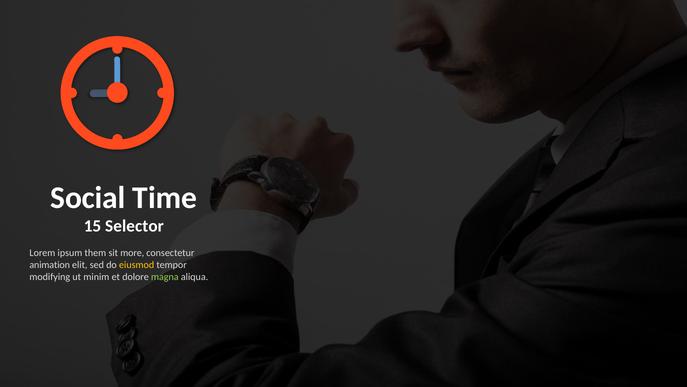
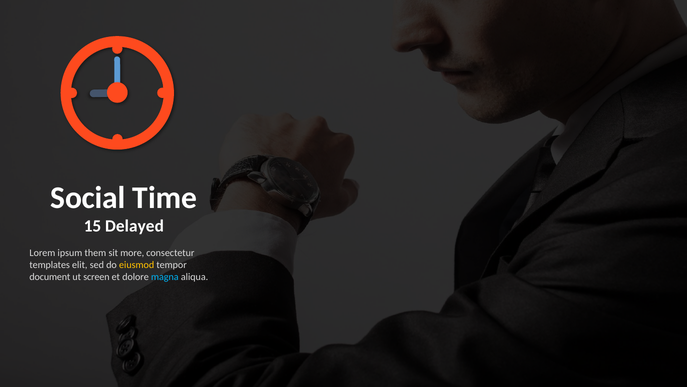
Selector: Selector -> Delayed (134, 226)
animation: animation -> templates (50, 265)
modifying: modifying -> document (50, 277)
minim: minim -> screen (96, 277)
magna colour: light green -> light blue (165, 277)
